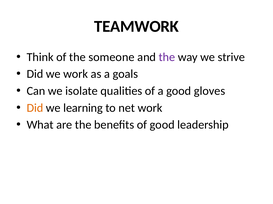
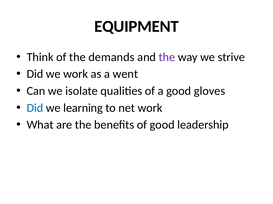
TEAMWORK: TEAMWORK -> EQUIPMENT (137, 26)
someone: someone -> demands (111, 57)
goals: goals -> went (125, 74)
Did colour: orange -> blue (35, 108)
